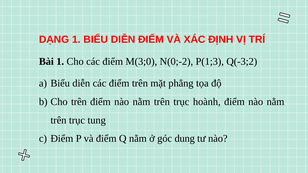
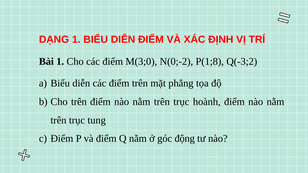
P(1;3: P(1;3 -> P(1;8 (210, 61)
dung: dung -> động (185, 139)
